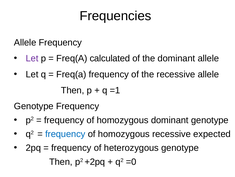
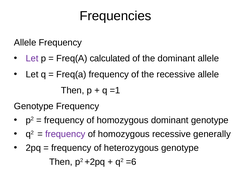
frequency colour: blue -> purple (65, 133)
expected: expected -> generally (212, 133)
=0: =0 -> =6 (131, 161)
